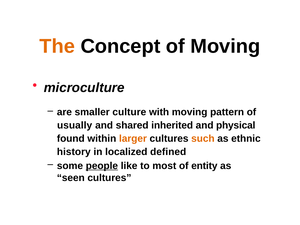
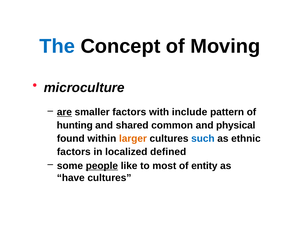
The colour: orange -> blue (57, 46)
are underline: none -> present (64, 112)
smaller culture: culture -> factors (129, 112)
with moving: moving -> include (190, 112)
usually: usually -> hunting (75, 125)
inherited: inherited -> common (172, 125)
such colour: orange -> blue (203, 139)
history: history -> factors (74, 152)
seen: seen -> have (71, 178)
